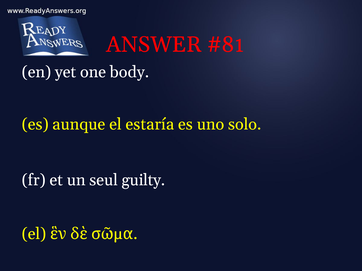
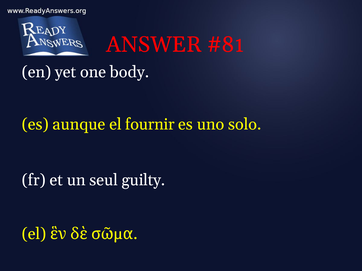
estaría: estaría -> fournir (150, 125)
